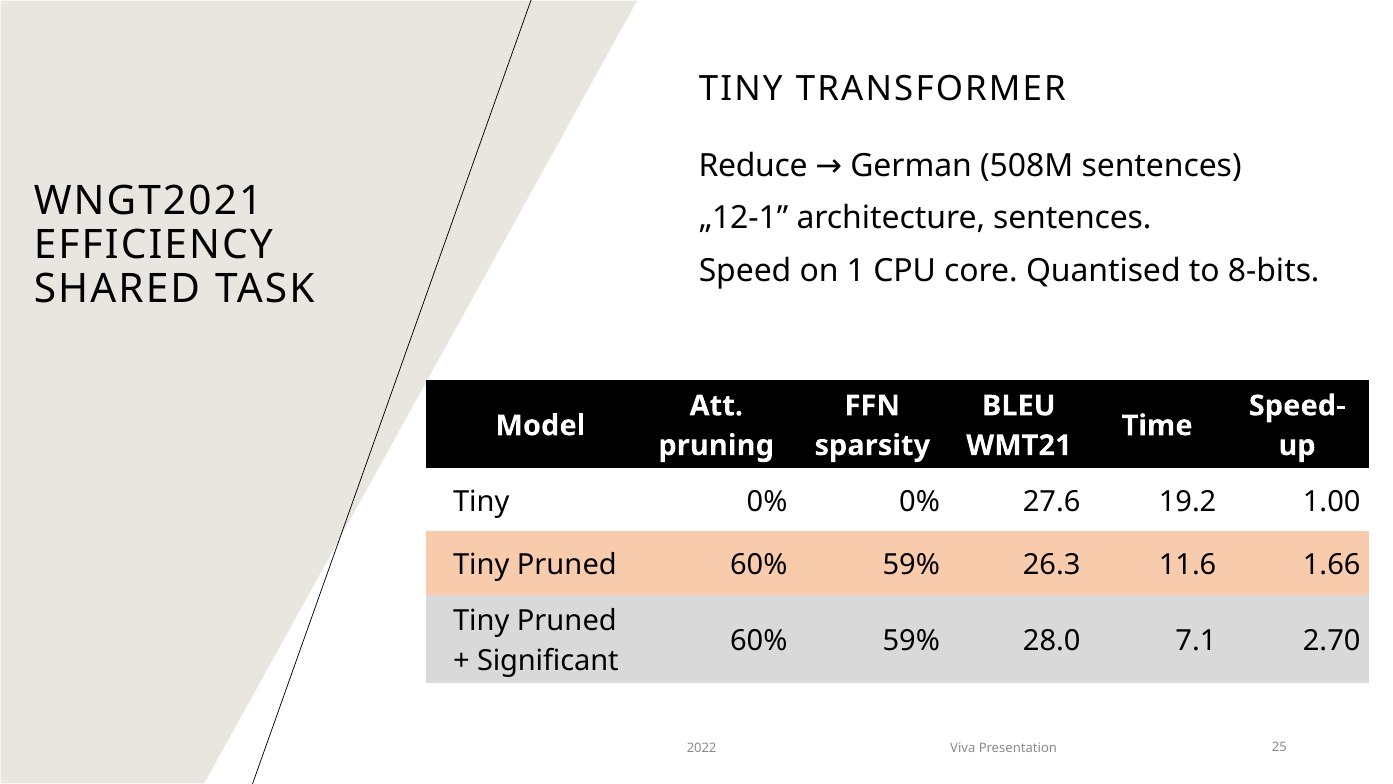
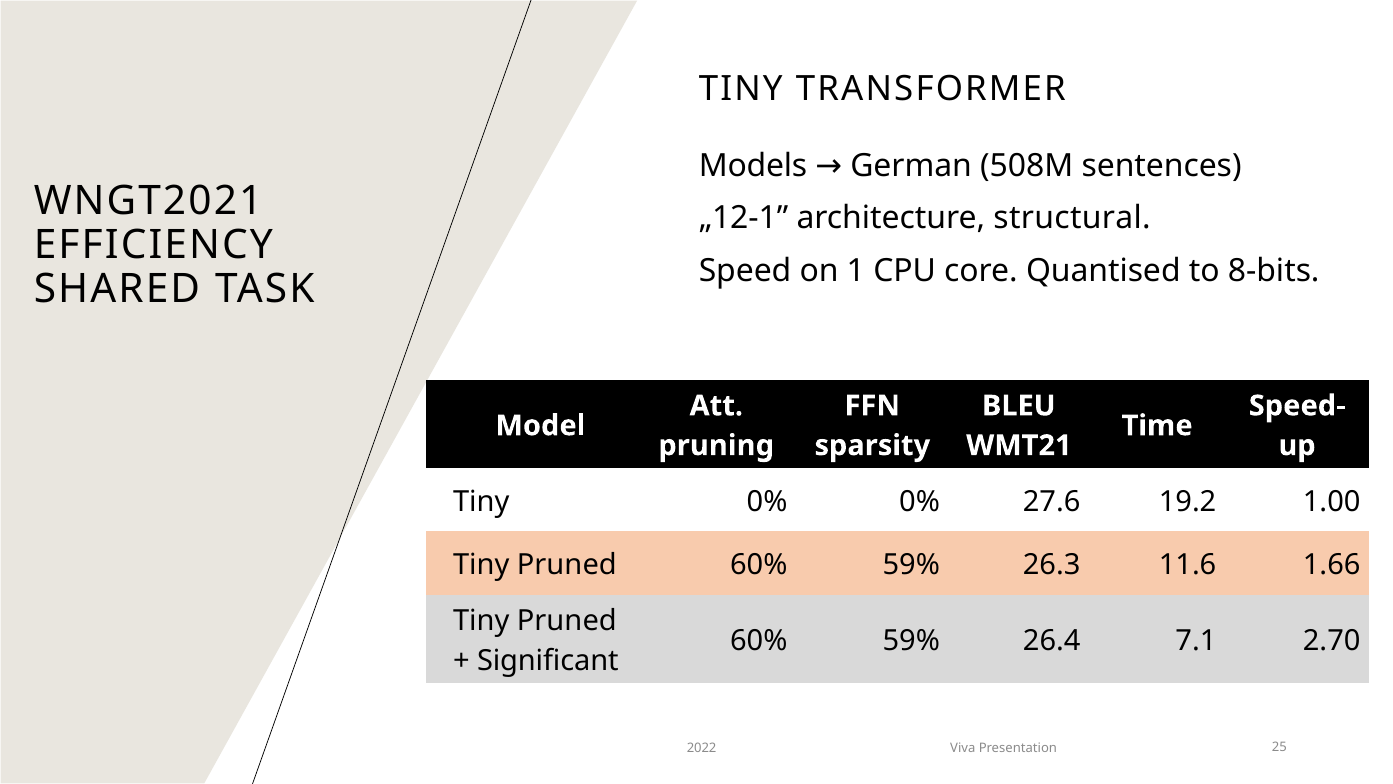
Reduce: Reduce -> Models (753, 165)
architecture sentences: sentences -> structural (1072, 218)
28.0: 28.0 -> 26.4 (1052, 640)
